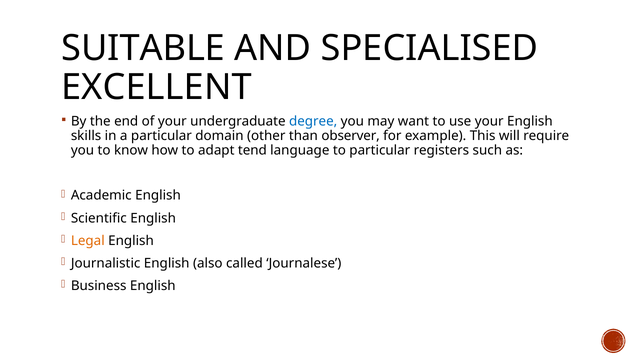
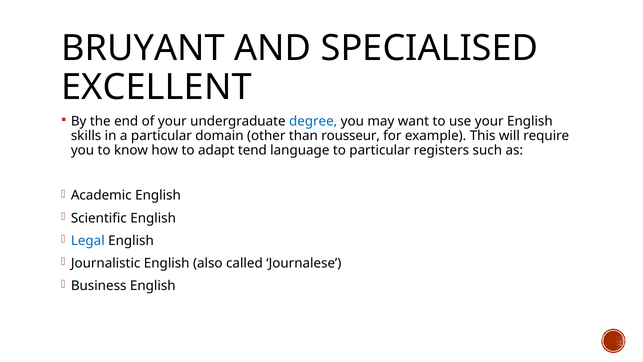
SUITABLE: SUITABLE -> BRUYANT (143, 48)
observer: observer -> rousseur (351, 136)
Legal colour: orange -> blue (88, 240)
